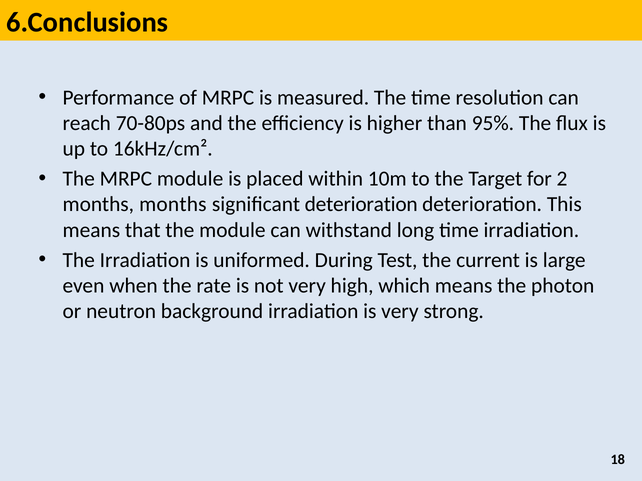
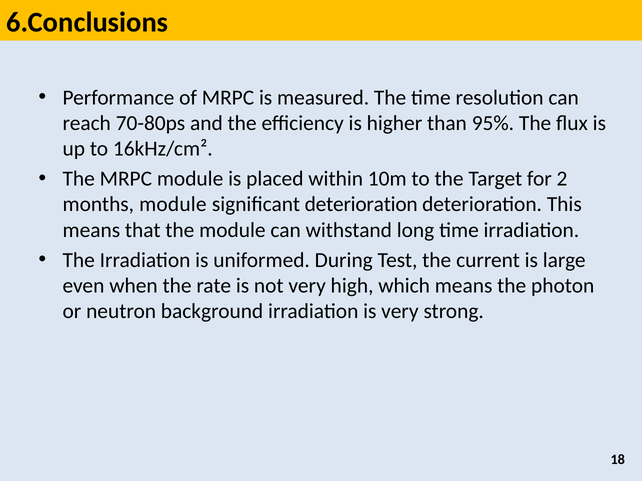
months months: months -> module (173, 205)
